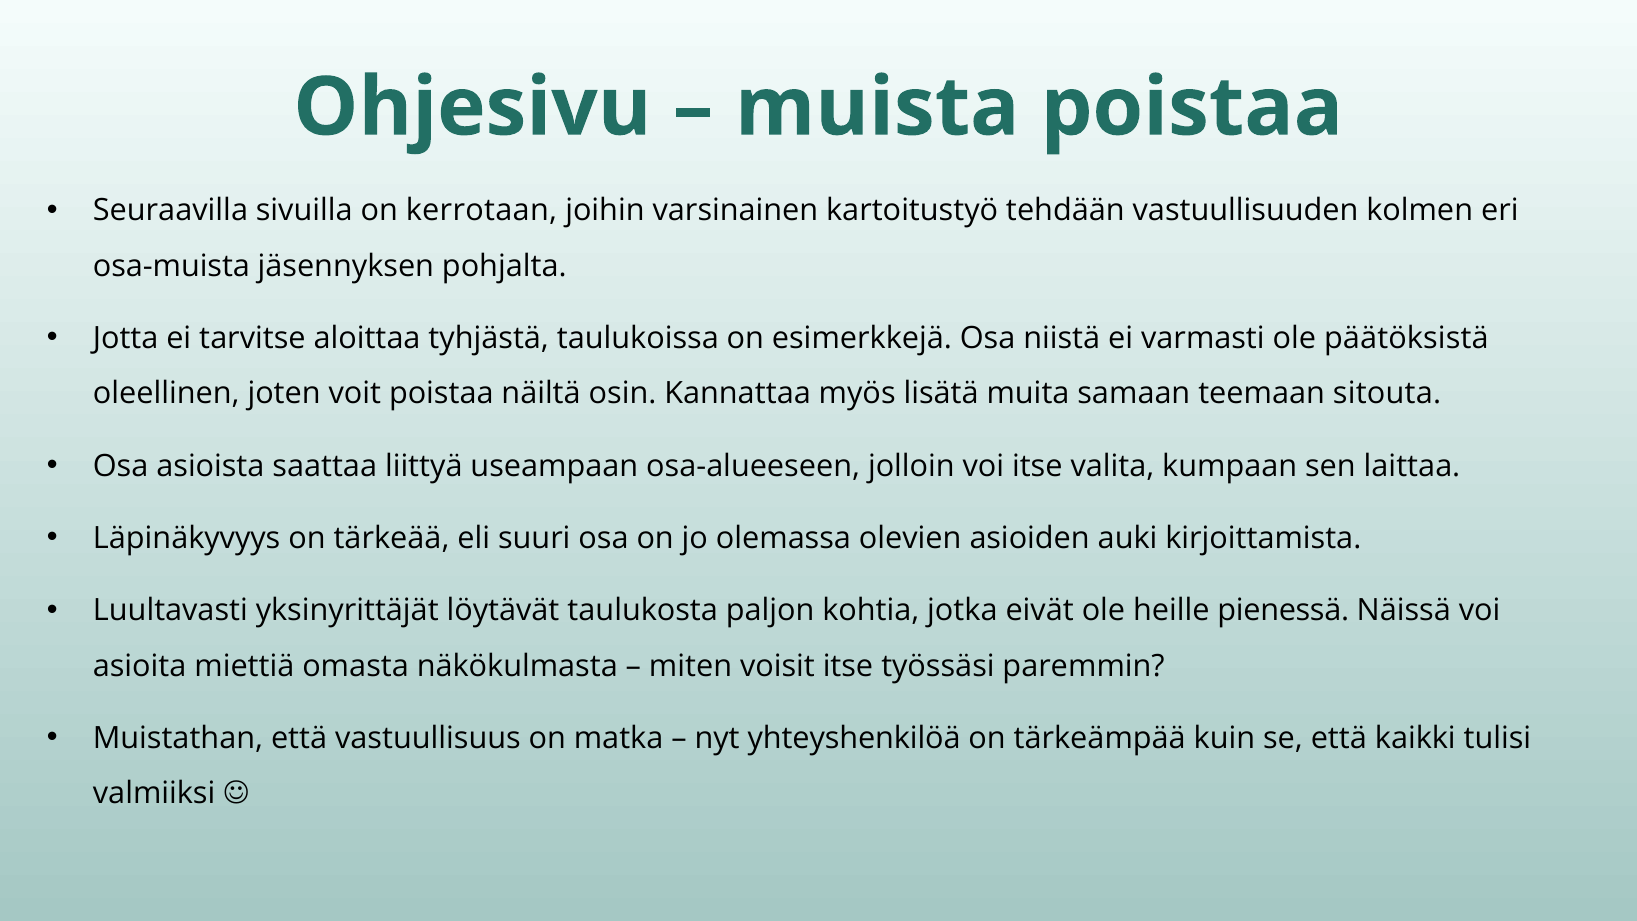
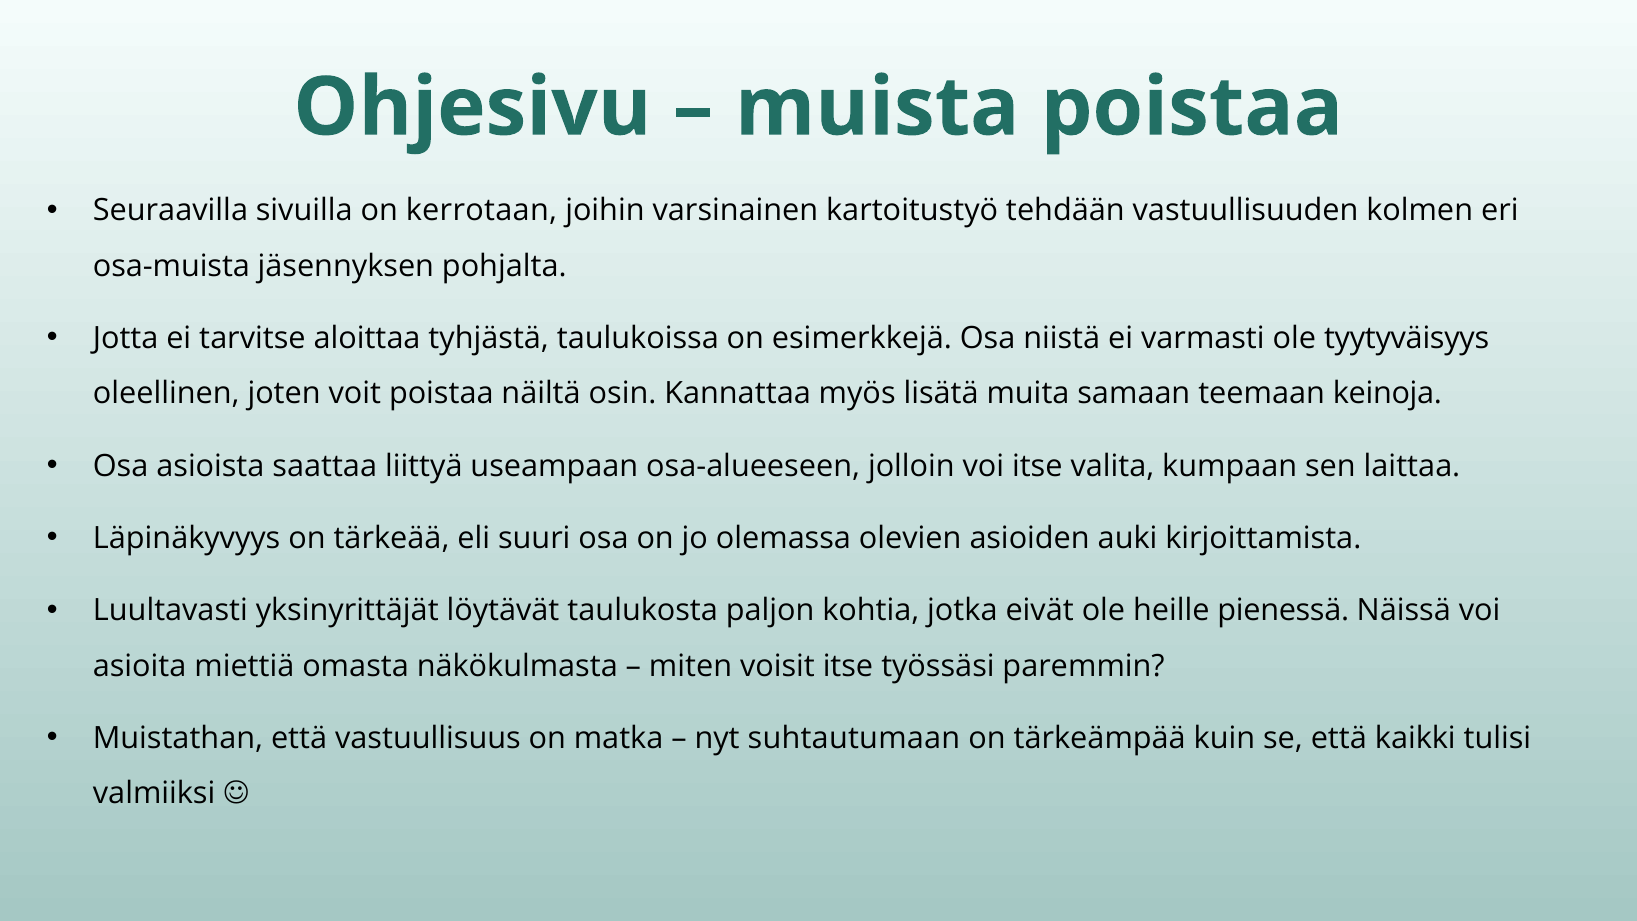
päätöksistä: päätöksistä -> tyytyväisyys (1407, 338)
sitouta: sitouta -> keinoja (1387, 394)
yhteyshenkilöä: yhteyshenkilöä -> suhtautumaan (854, 738)
